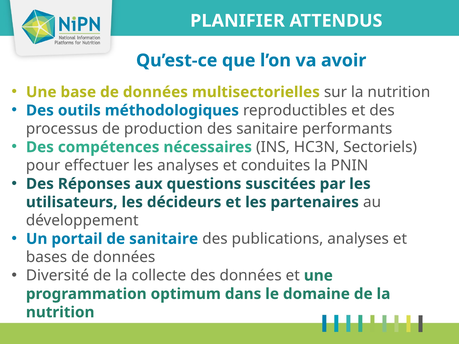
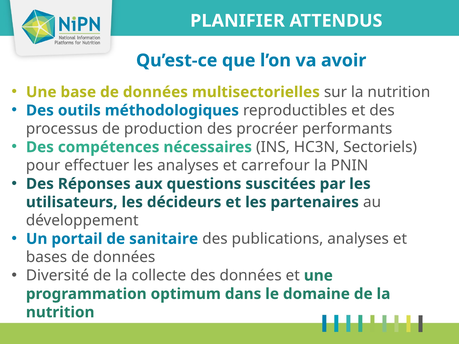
des sanitaire: sanitaire -> procréer (267, 129)
conduites: conduites -> carrefour (275, 166)
